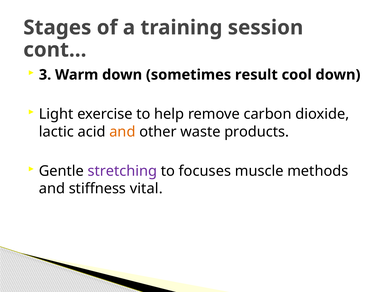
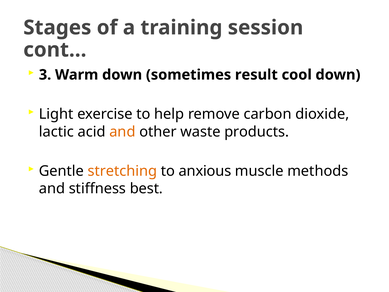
stretching colour: purple -> orange (122, 171)
focuses: focuses -> anxious (205, 171)
vital: vital -> best (146, 188)
